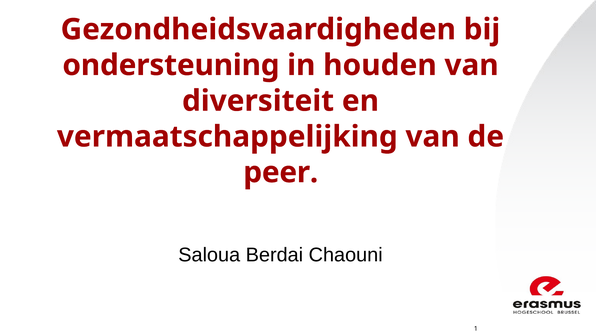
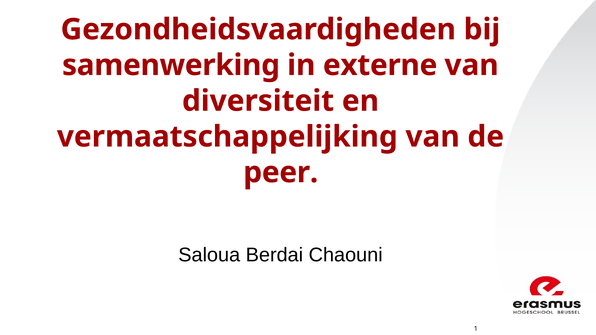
ondersteuning: ondersteuning -> samenwerking (171, 65)
houden: houden -> externe (380, 65)
